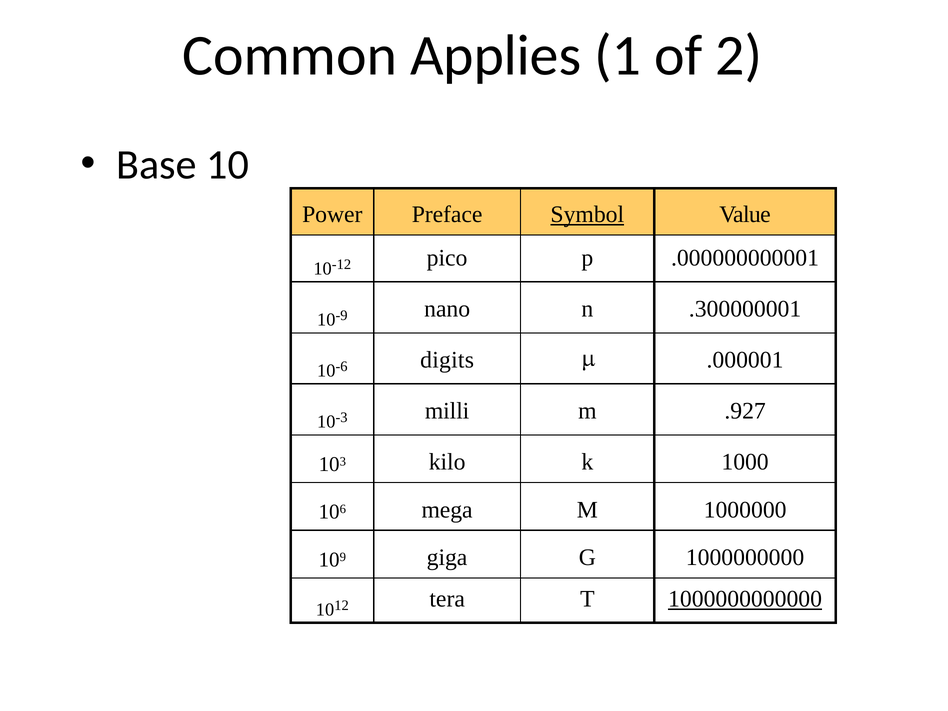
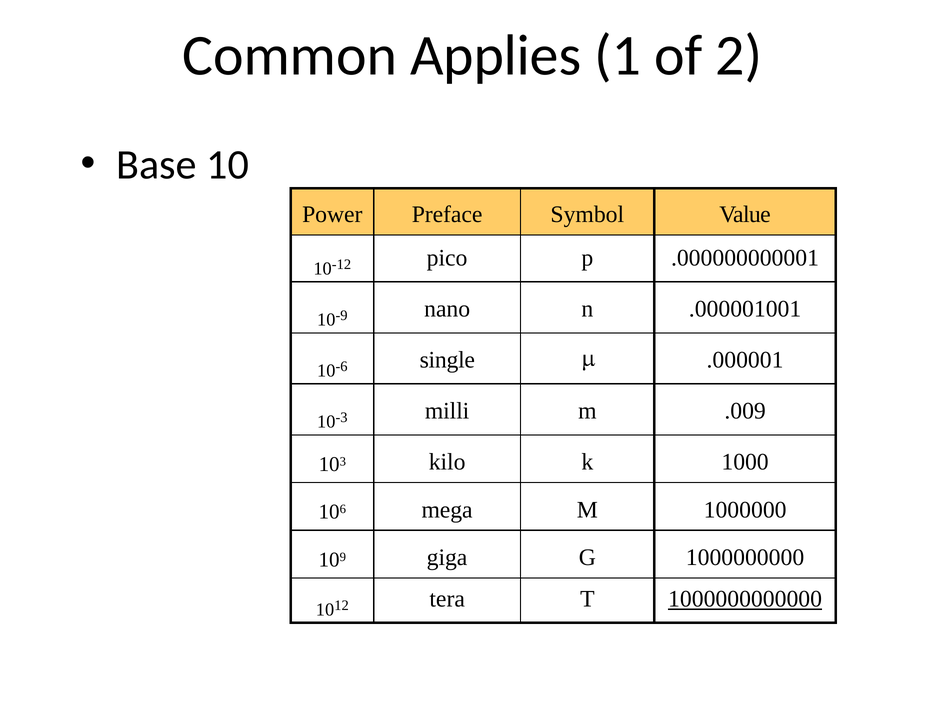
Symbol underline: present -> none (587, 214)
.300000001: .300000001 -> .000001001 (745, 309)
digits: digits -> single (447, 360)
.927: .927 -> .009 (745, 411)
